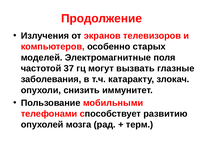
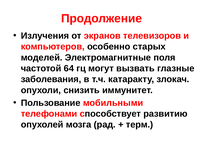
37: 37 -> 64 (69, 68)
